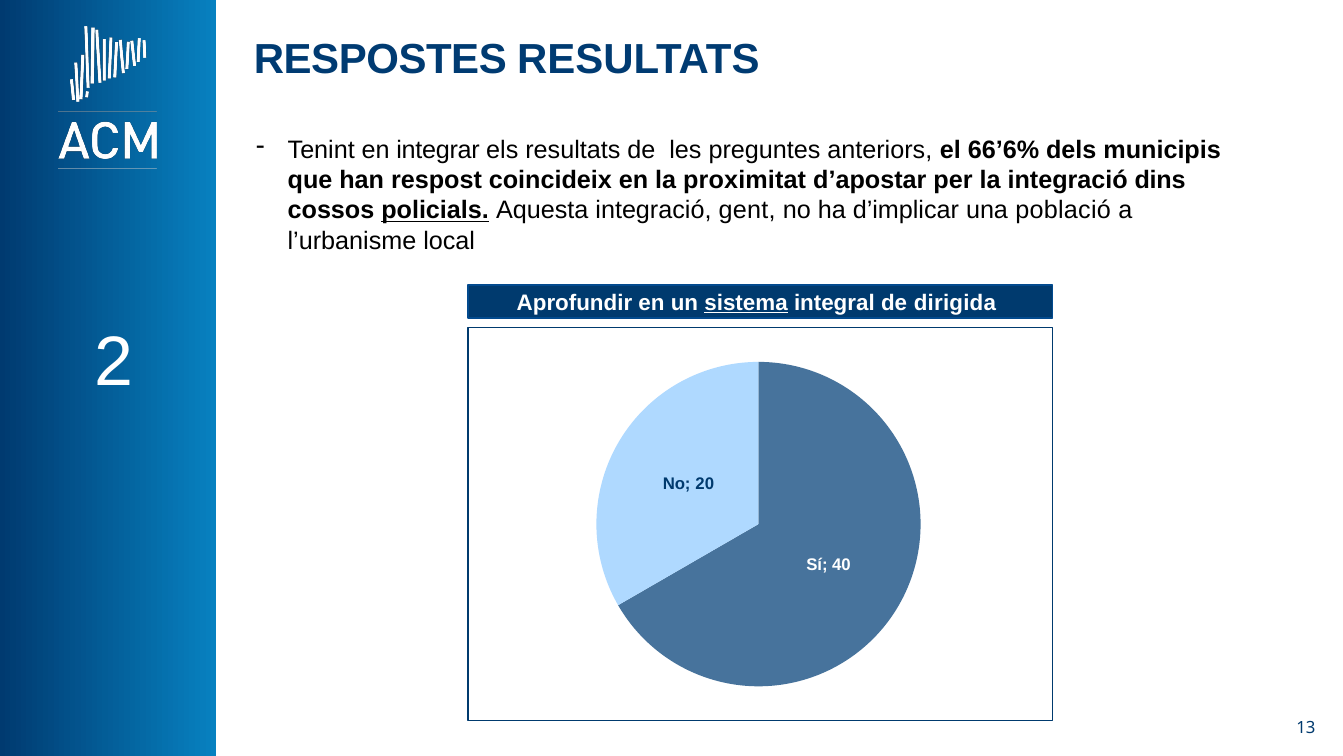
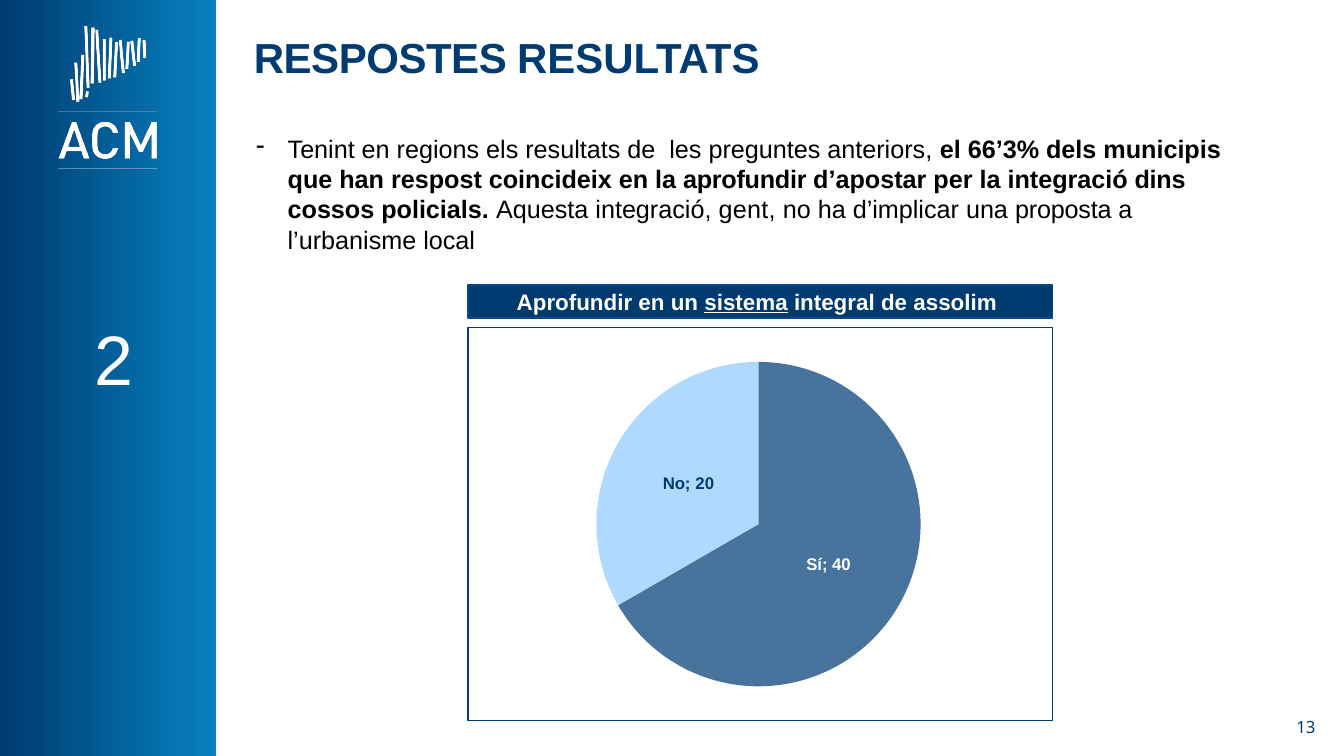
integrar: integrar -> regions (438, 150)
66’6%: 66’6% -> 66’3% (1003, 150)
la proximitat: proximitat -> aprofundir (745, 180)
policials underline: present -> none (435, 211)
població: població -> proposta (1063, 211)
dirigida: dirigida -> assolim (955, 303)
